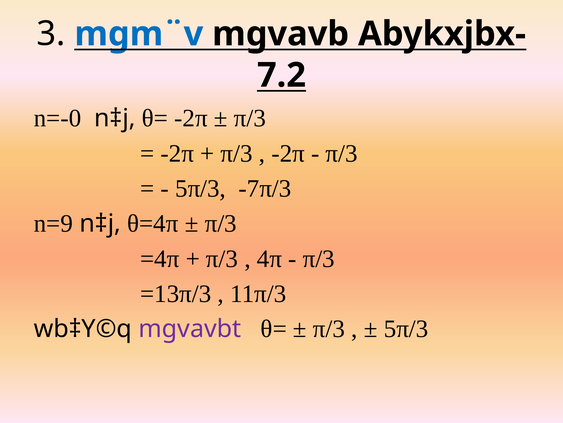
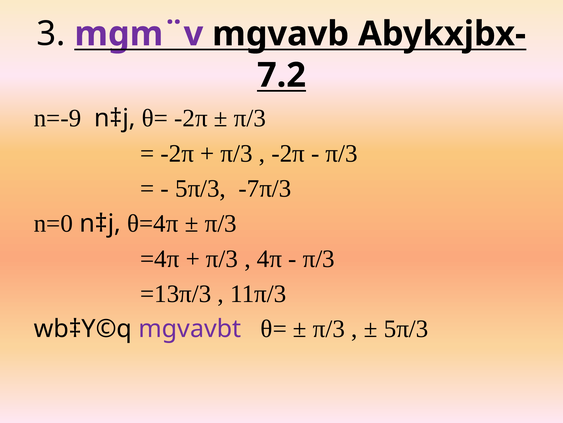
mgm¨v colour: blue -> purple (139, 34)
n=-0: n=-0 -> n=-9 (57, 118)
n=9: n=9 -> n=0 (53, 223)
